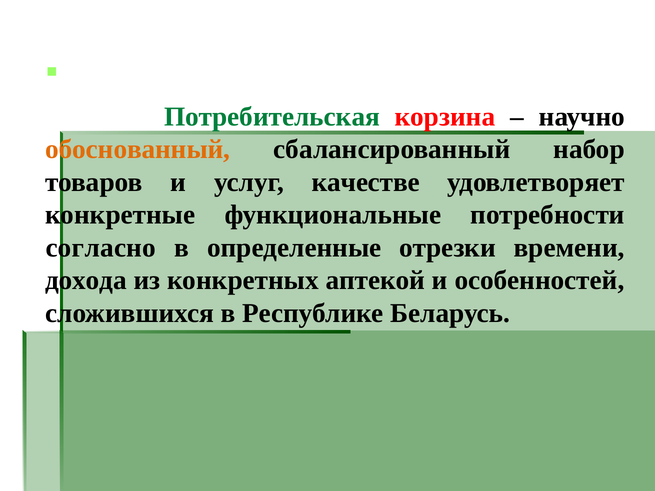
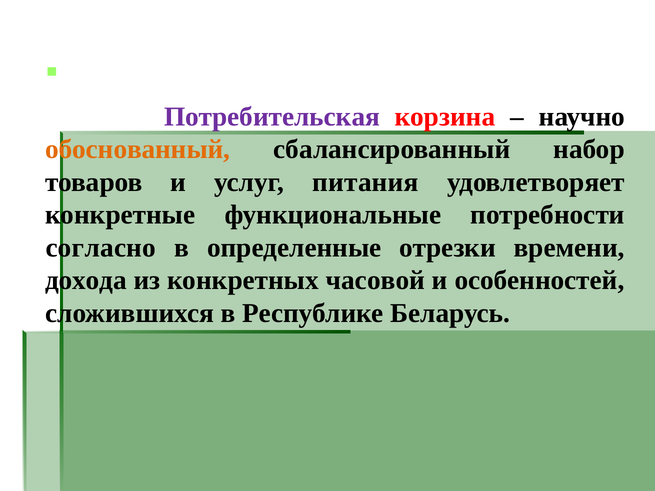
Потребительская colour: green -> purple (272, 117)
качестве: качестве -> питания (366, 182)
аптекой: аптекой -> часовой (375, 281)
